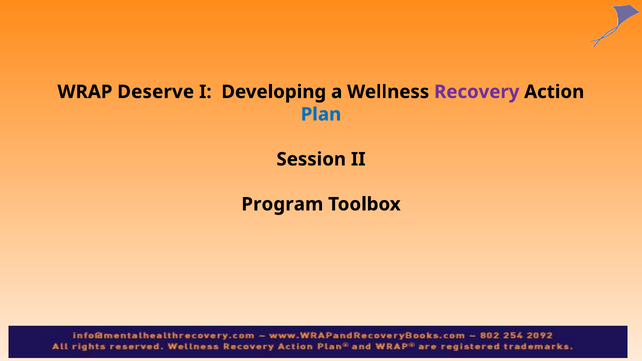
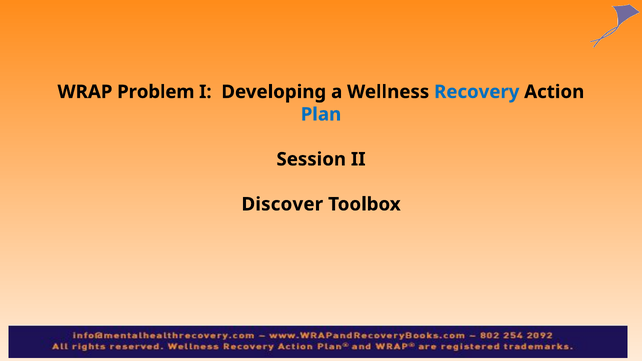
Deserve: Deserve -> Problem (156, 92)
Recovery colour: purple -> blue (477, 92)
Program: Program -> Discover (282, 204)
